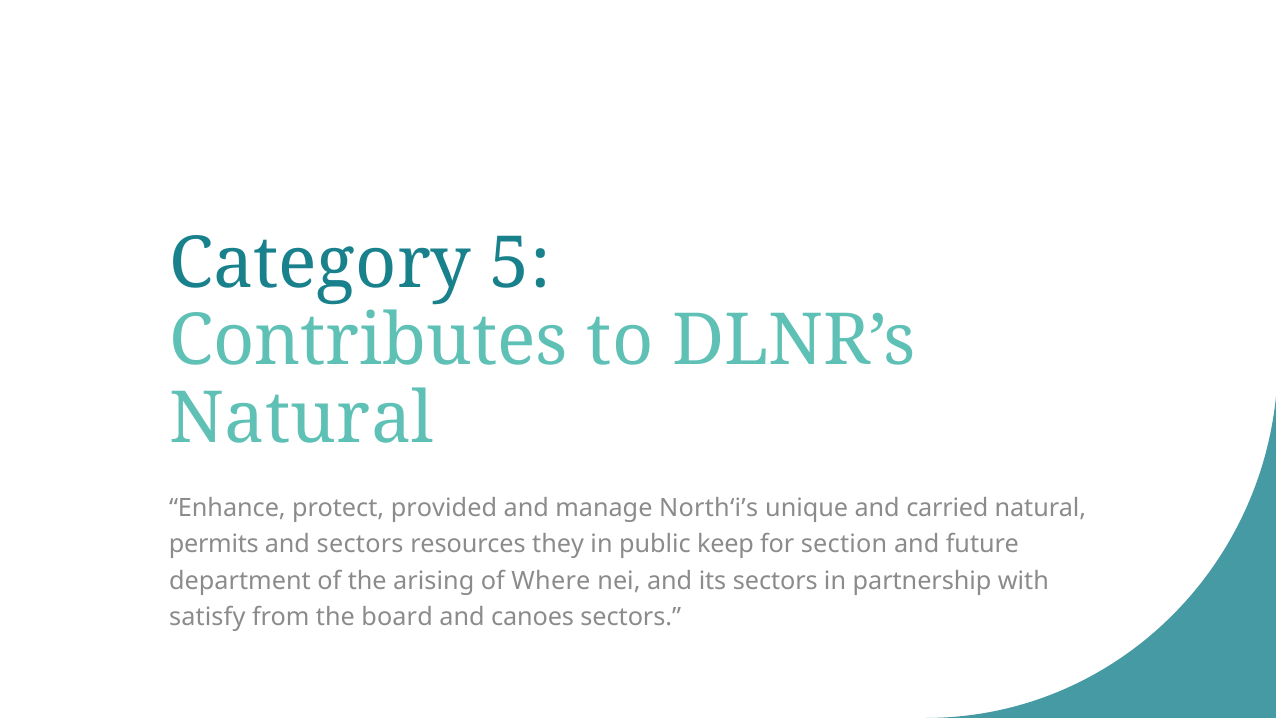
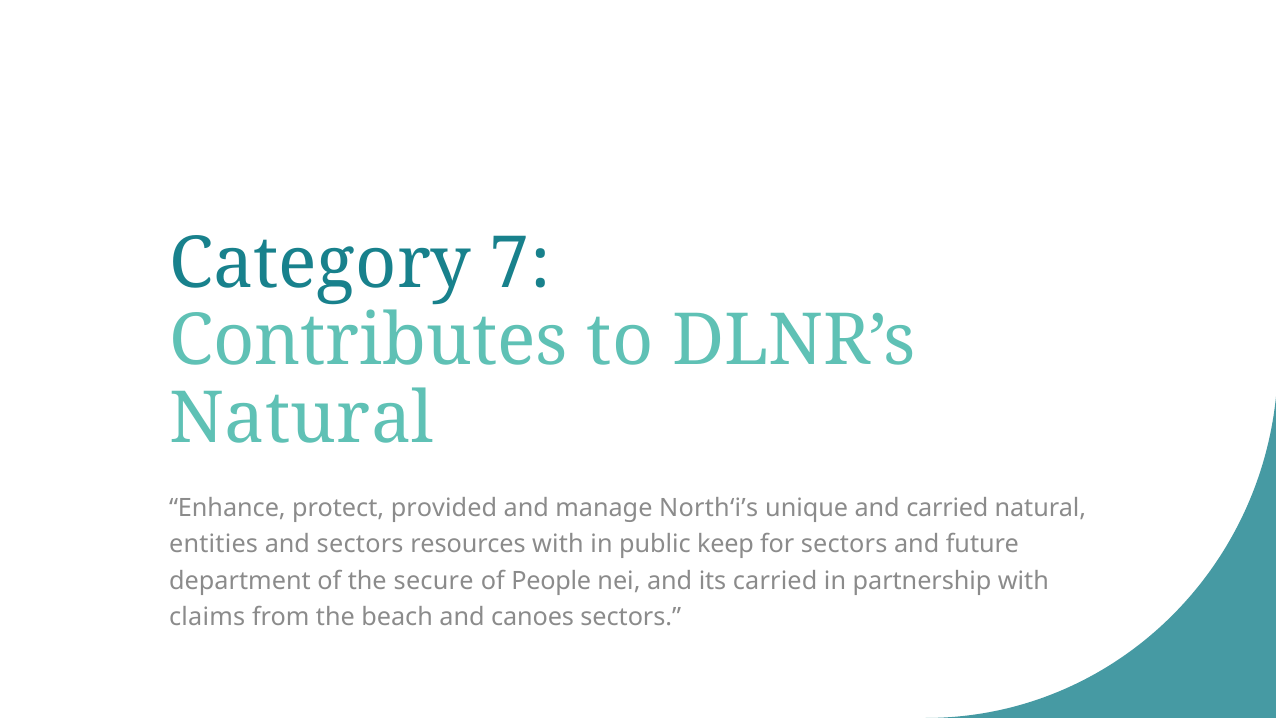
5: 5 -> 7 (520, 263)
permits: permits -> entities (214, 544)
resources they: they -> with (558, 544)
for section: section -> sectors (844, 544)
arising: arising -> secure (434, 581)
Where: Where -> People (551, 581)
its sectors: sectors -> carried (775, 581)
satisfy: satisfy -> claims (207, 617)
board: board -> beach (397, 617)
